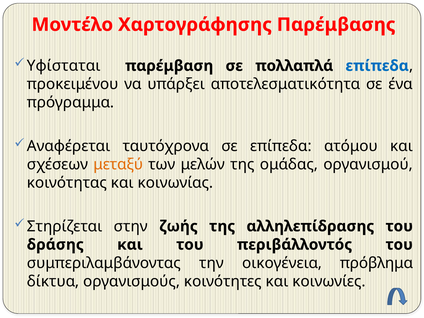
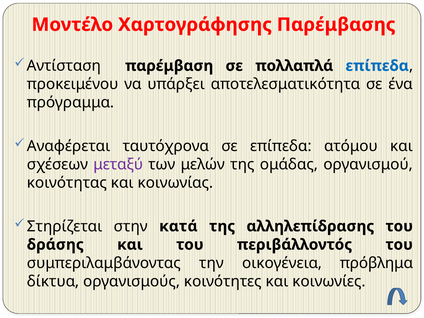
Υφίσταται: Υφίσταται -> Αντίσταση (64, 66)
μεταξύ colour: orange -> purple (118, 164)
ζωής: ζωής -> κατά (178, 226)
